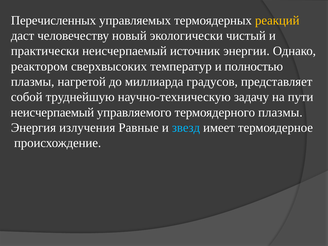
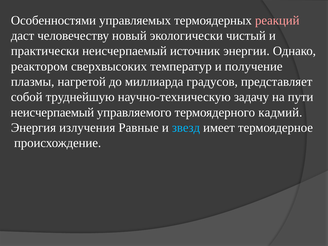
Перечисленных: Перечисленных -> Особенностями (53, 20)
реакций colour: yellow -> pink (277, 20)
полностью: полностью -> получение (254, 66)
термоядерного плазмы: плазмы -> кадмий (280, 112)
